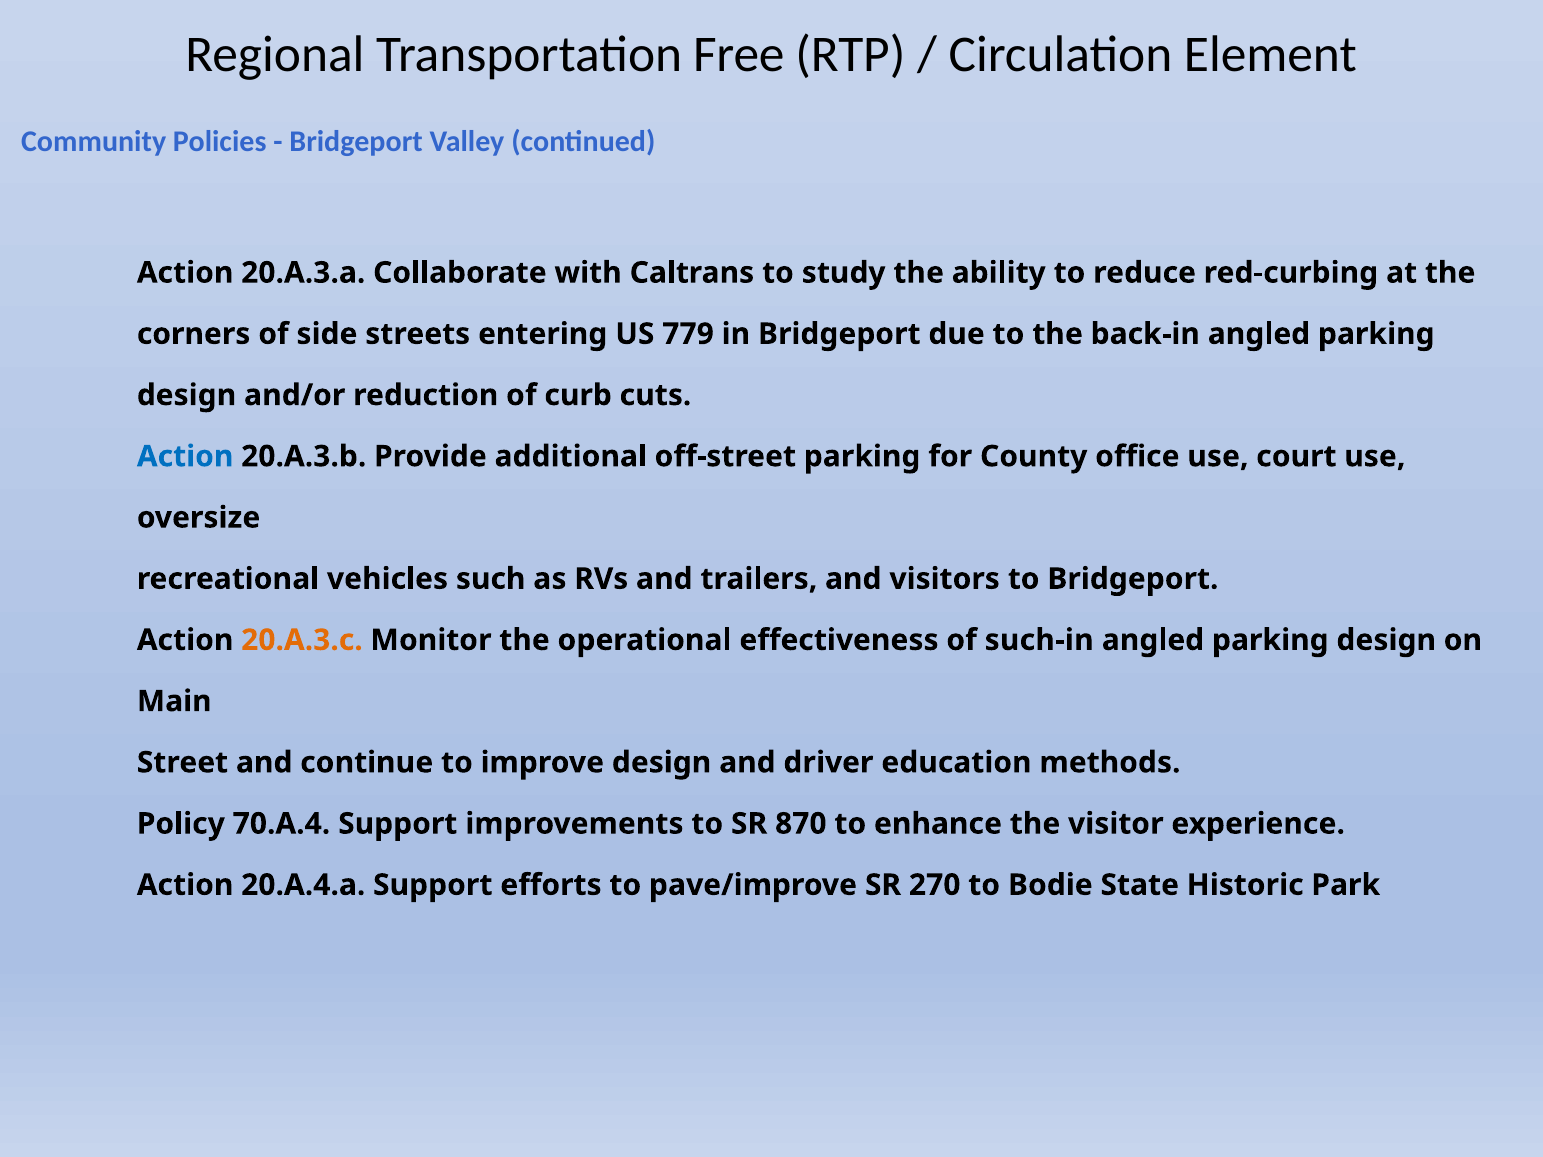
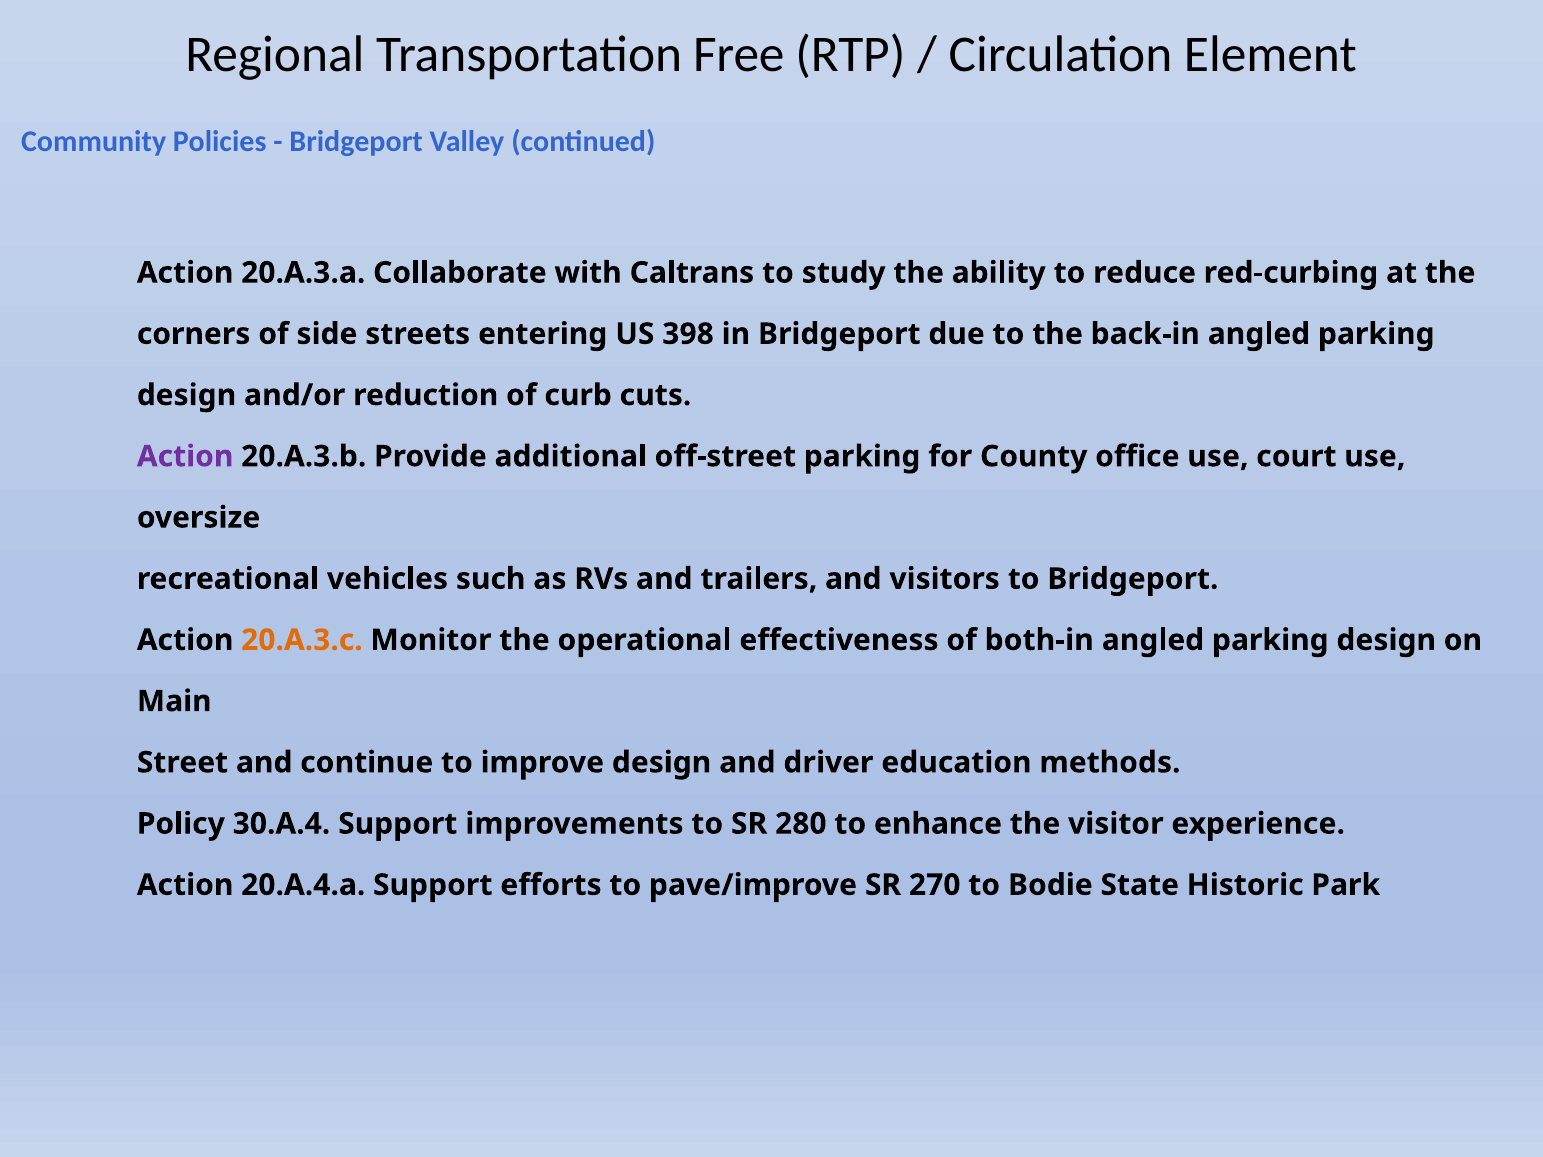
779: 779 -> 398 (688, 334)
Action colour: blue -> purple (185, 457)
such-in: such-in -> both-in (1039, 640)
70.A.4: 70.A.4 -> 30.A.4 (281, 824)
870: 870 -> 280 (801, 824)
